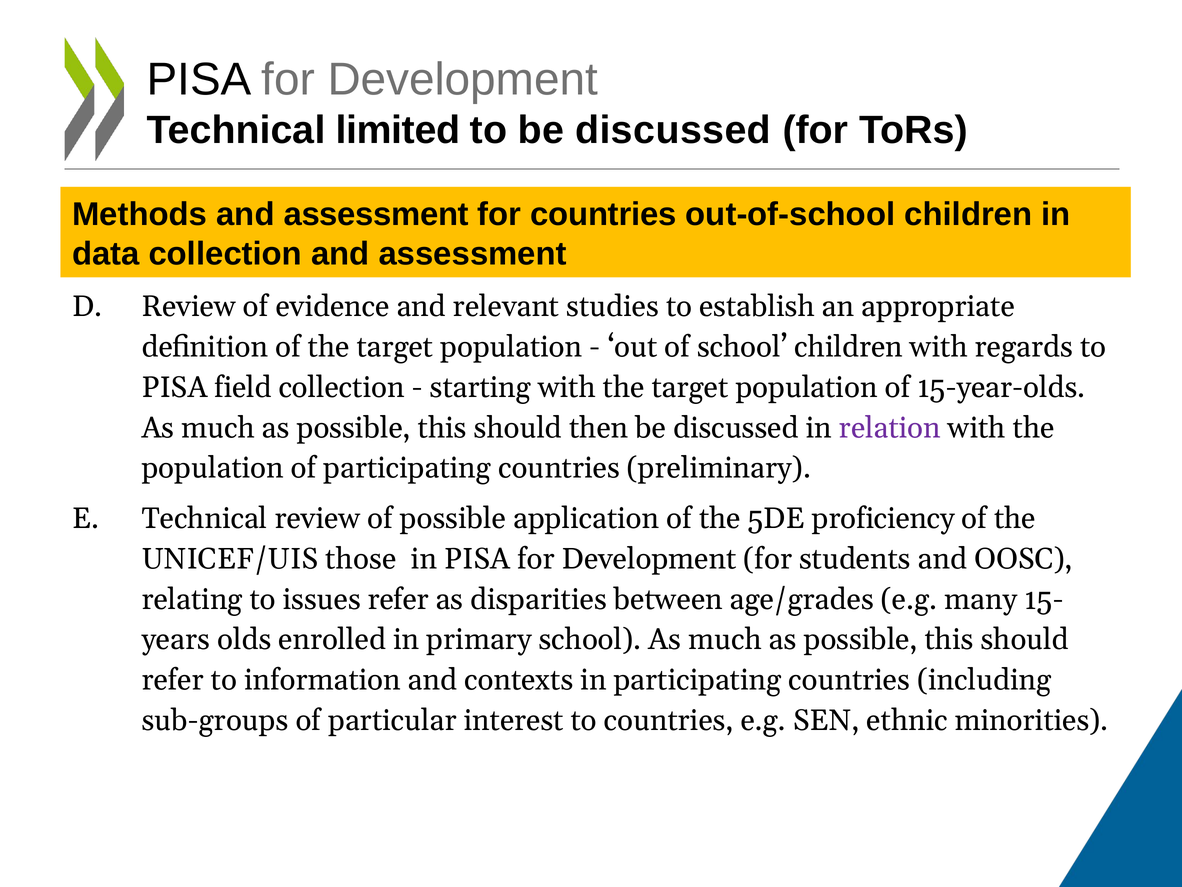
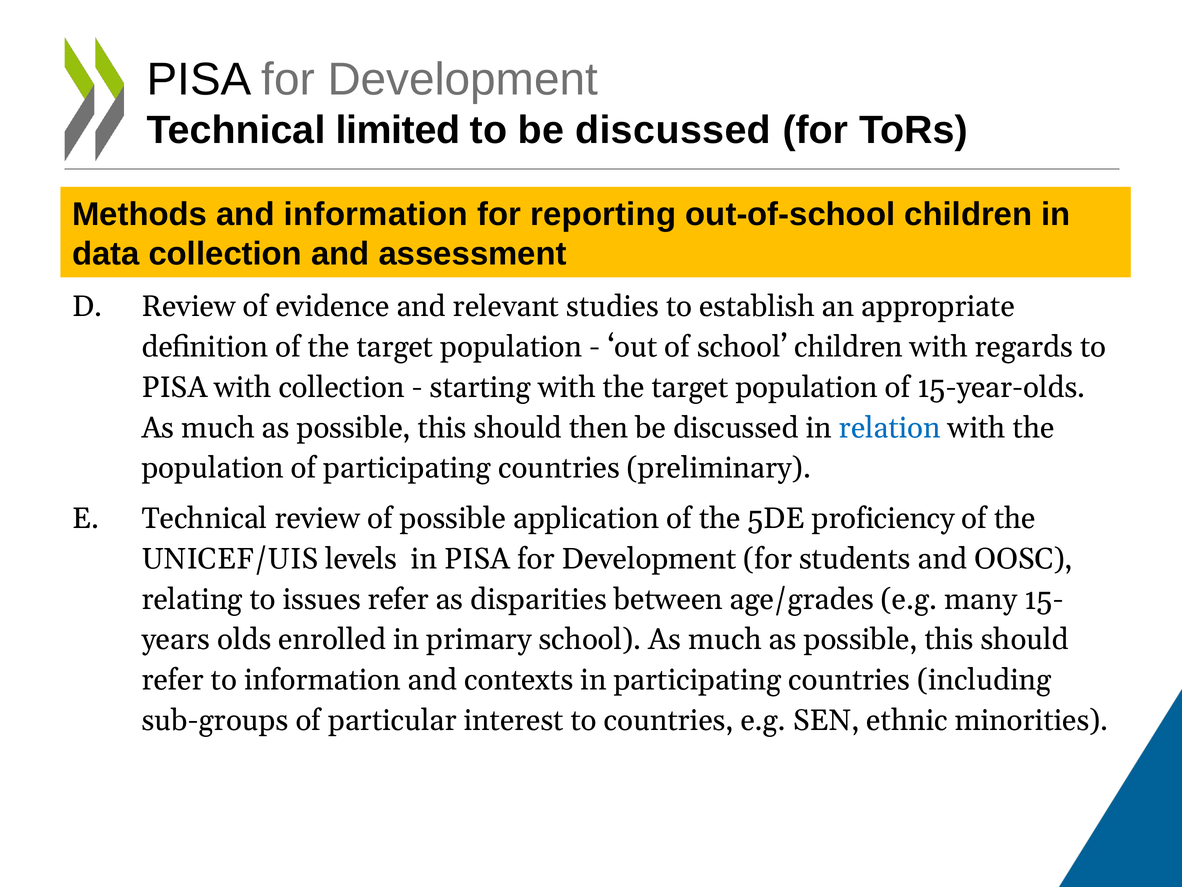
Methods and assessment: assessment -> information (376, 215)
for countries: countries -> reporting (603, 215)
PISA field: field -> with (243, 387)
relation colour: purple -> blue (890, 428)
those: those -> levels (361, 559)
